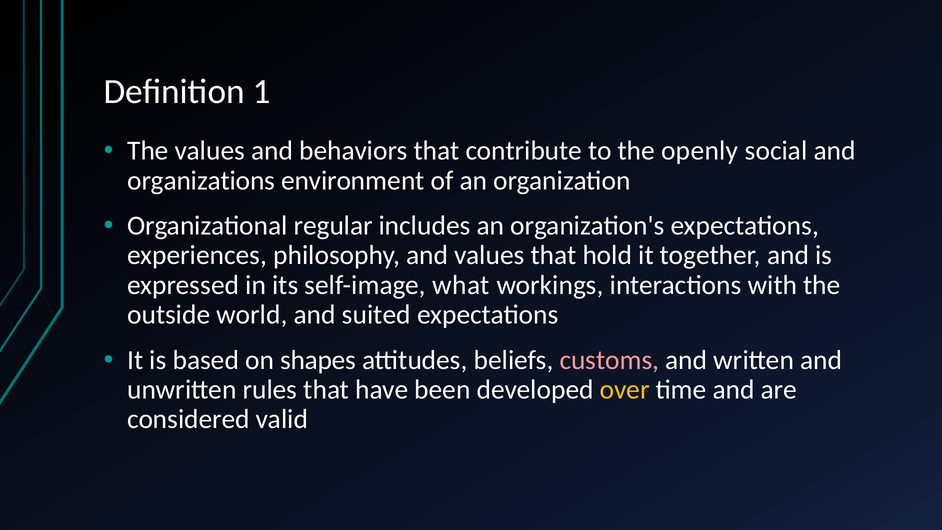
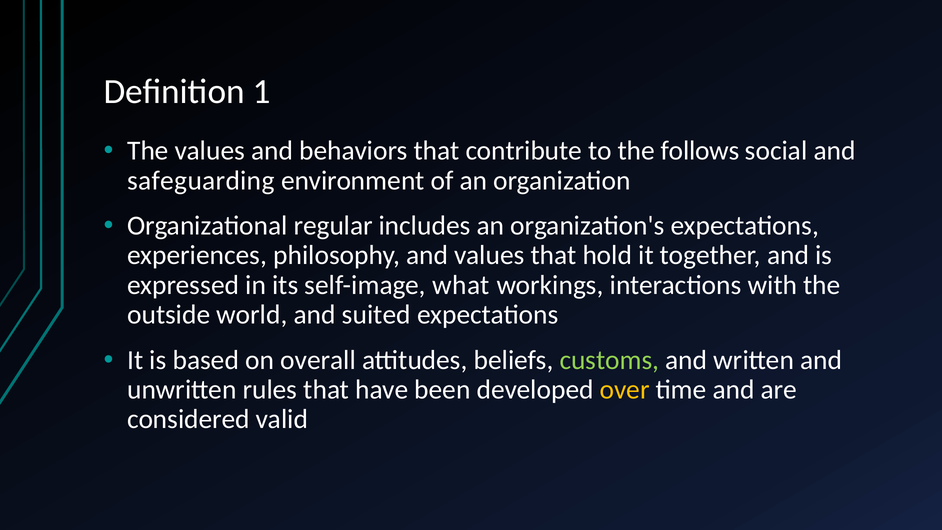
openly: openly -> follows (700, 151)
organizations: organizations -> safeguarding (201, 180)
shapes: shapes -> overall (318, 360)
customs colour: pink -> light green (609, 360)
